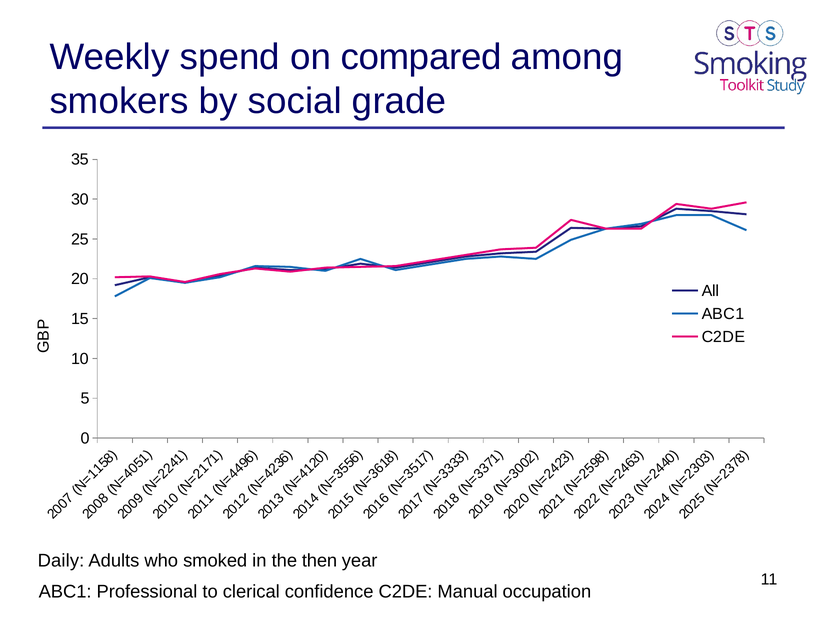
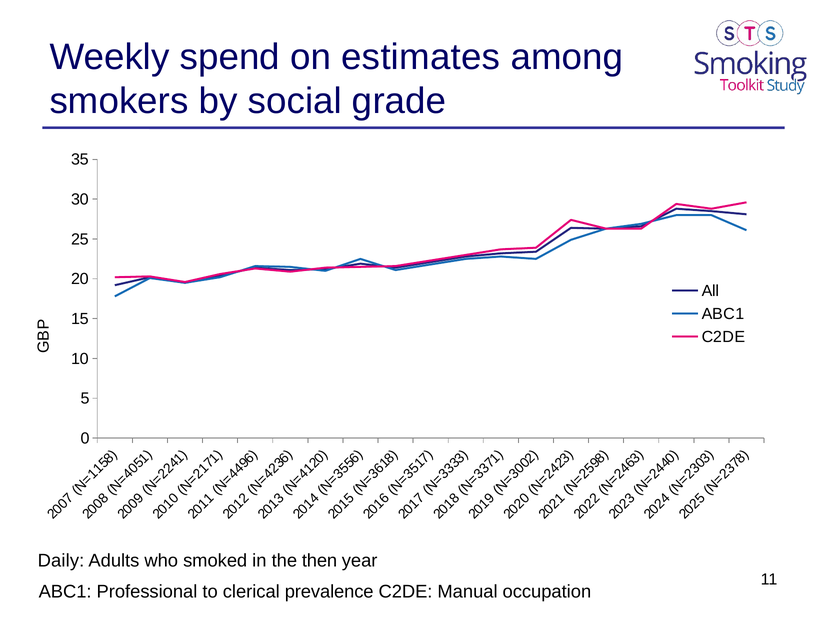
compared: compared -> estimates (421, 57)
confidence: confidence -> prevalence (329, 592)
